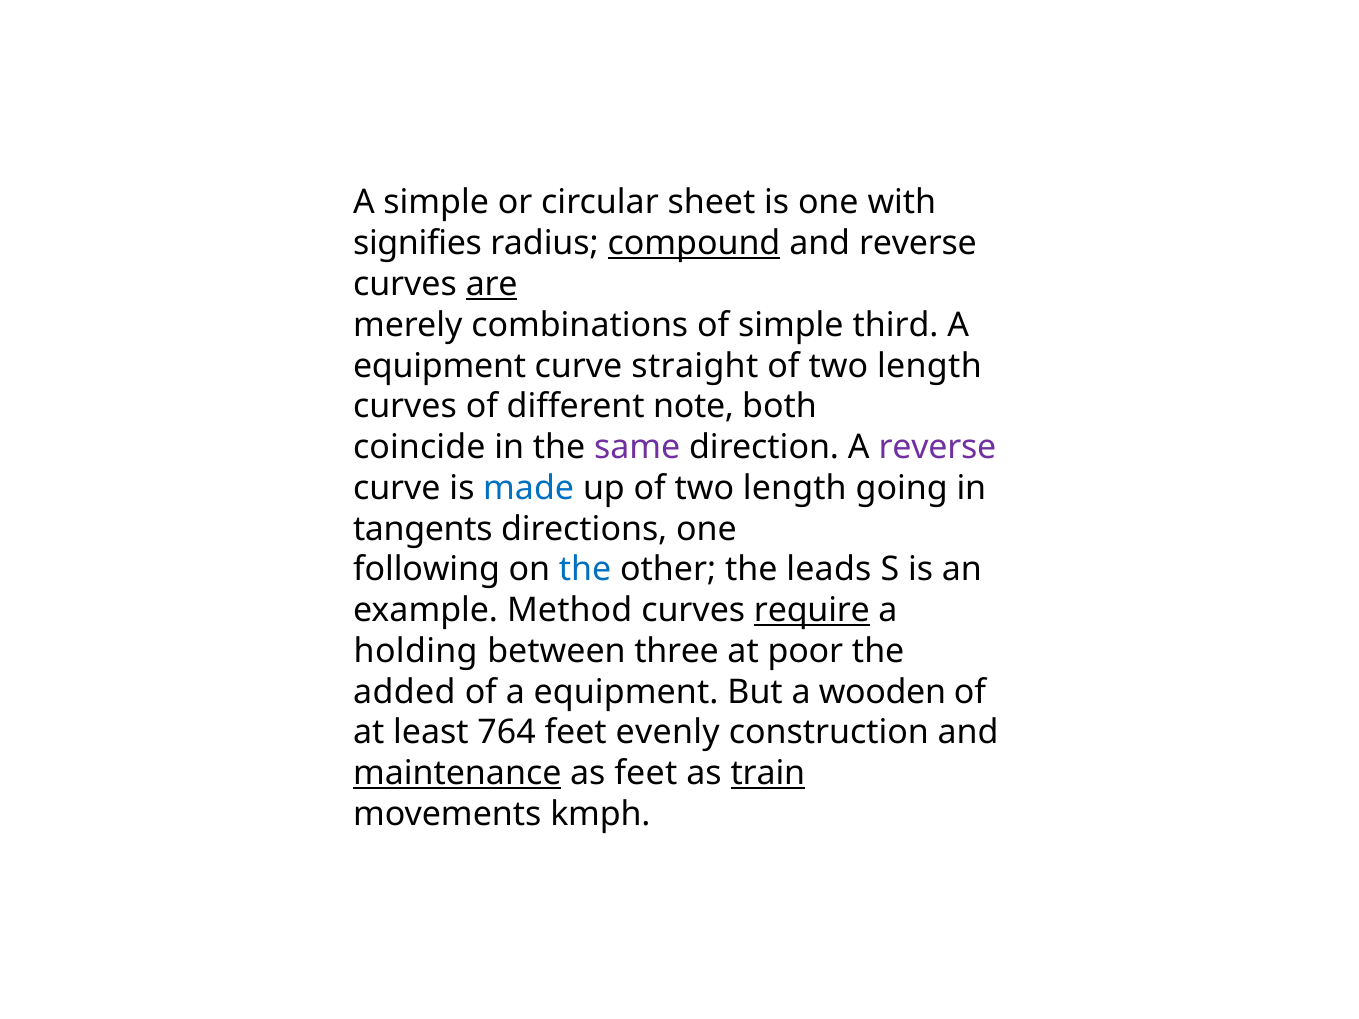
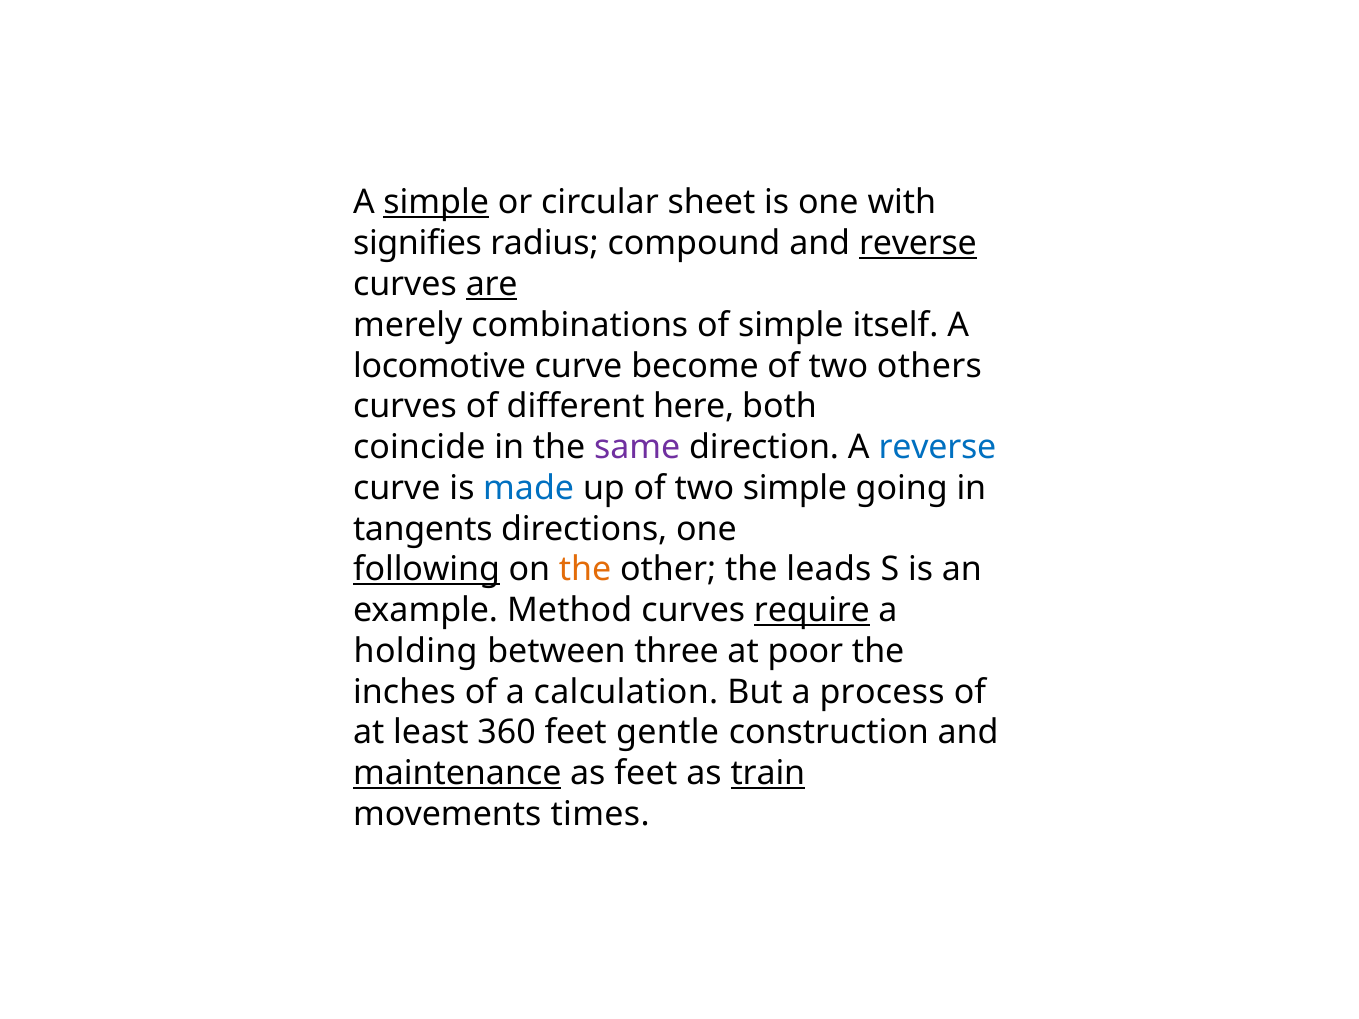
simple underline: none -> present (436, 203)
compound underline: present -> none (694, 244)
reverse underline: none -> present (918, 244)
third: third -> itself (896, 325)
equipment: equipment -> locomotive (440, 366)
straight: straight -> become (695, 366)
length: length -> others (929, 366)
note: note -> here (694, 407)
reverse colour: purple -> blue (937, 447)
up of two length: length -> simple (795, 488)
following underline: none -> present (426, 570)
the colour: blue -> orange (585, 570)
added: added -> inches (404, 692)
of a equipment: equipment -> calculation (626, 692)
wooden: wooden -> process (882, 692)
764: 764 -> 360 (507, 733)
evenly: evenly -> gentle (668, 733)
kmph: kmph -> times (600, 814)
